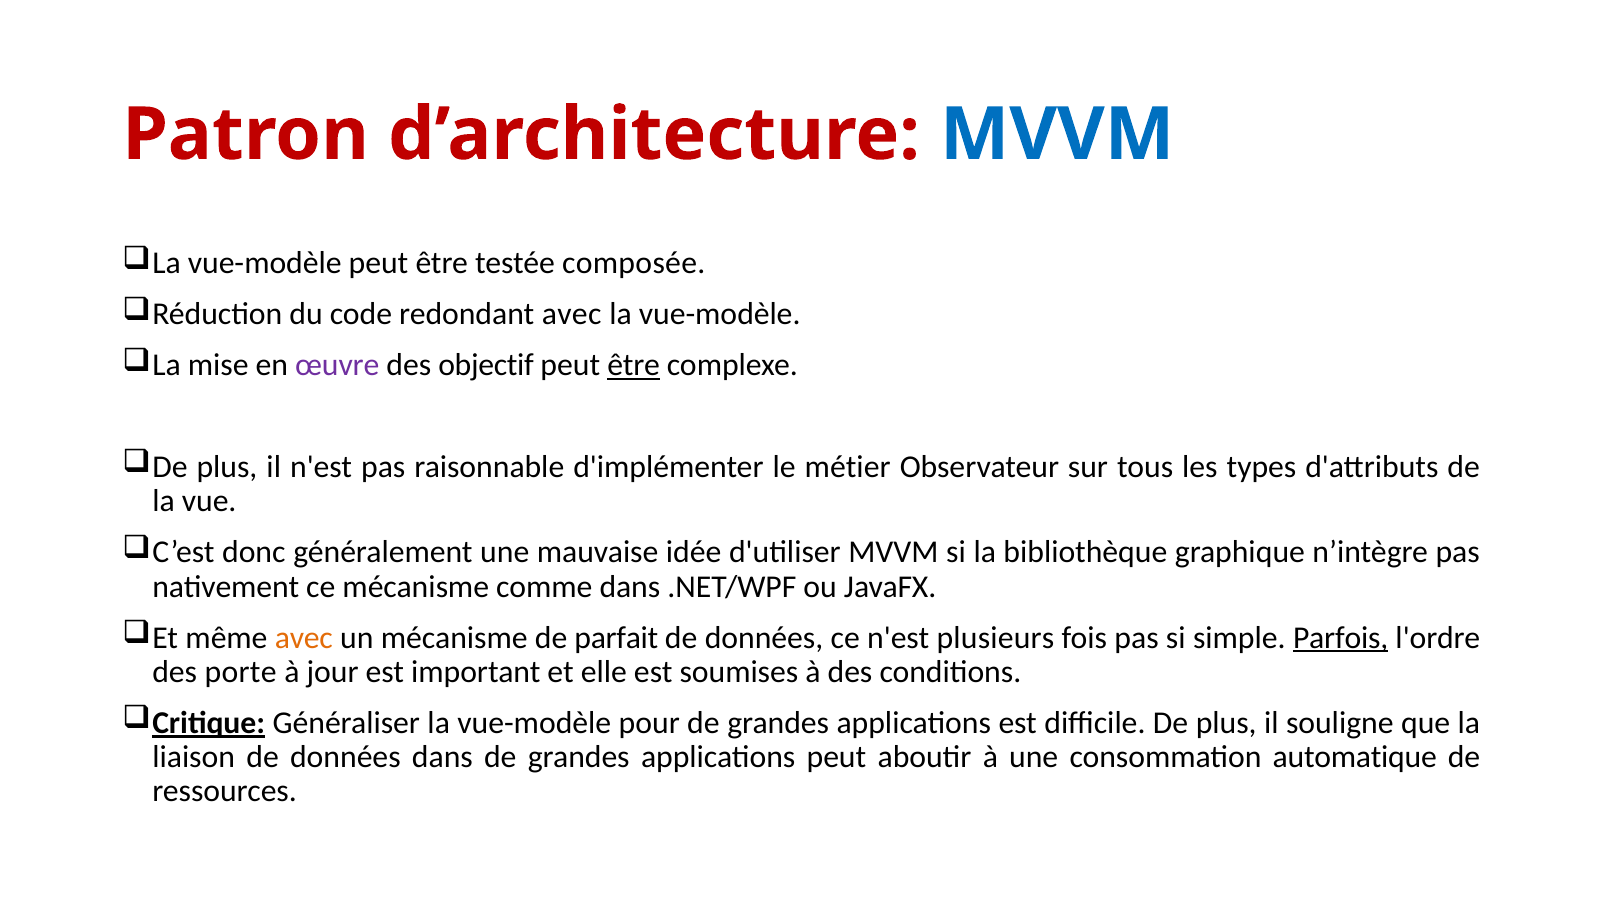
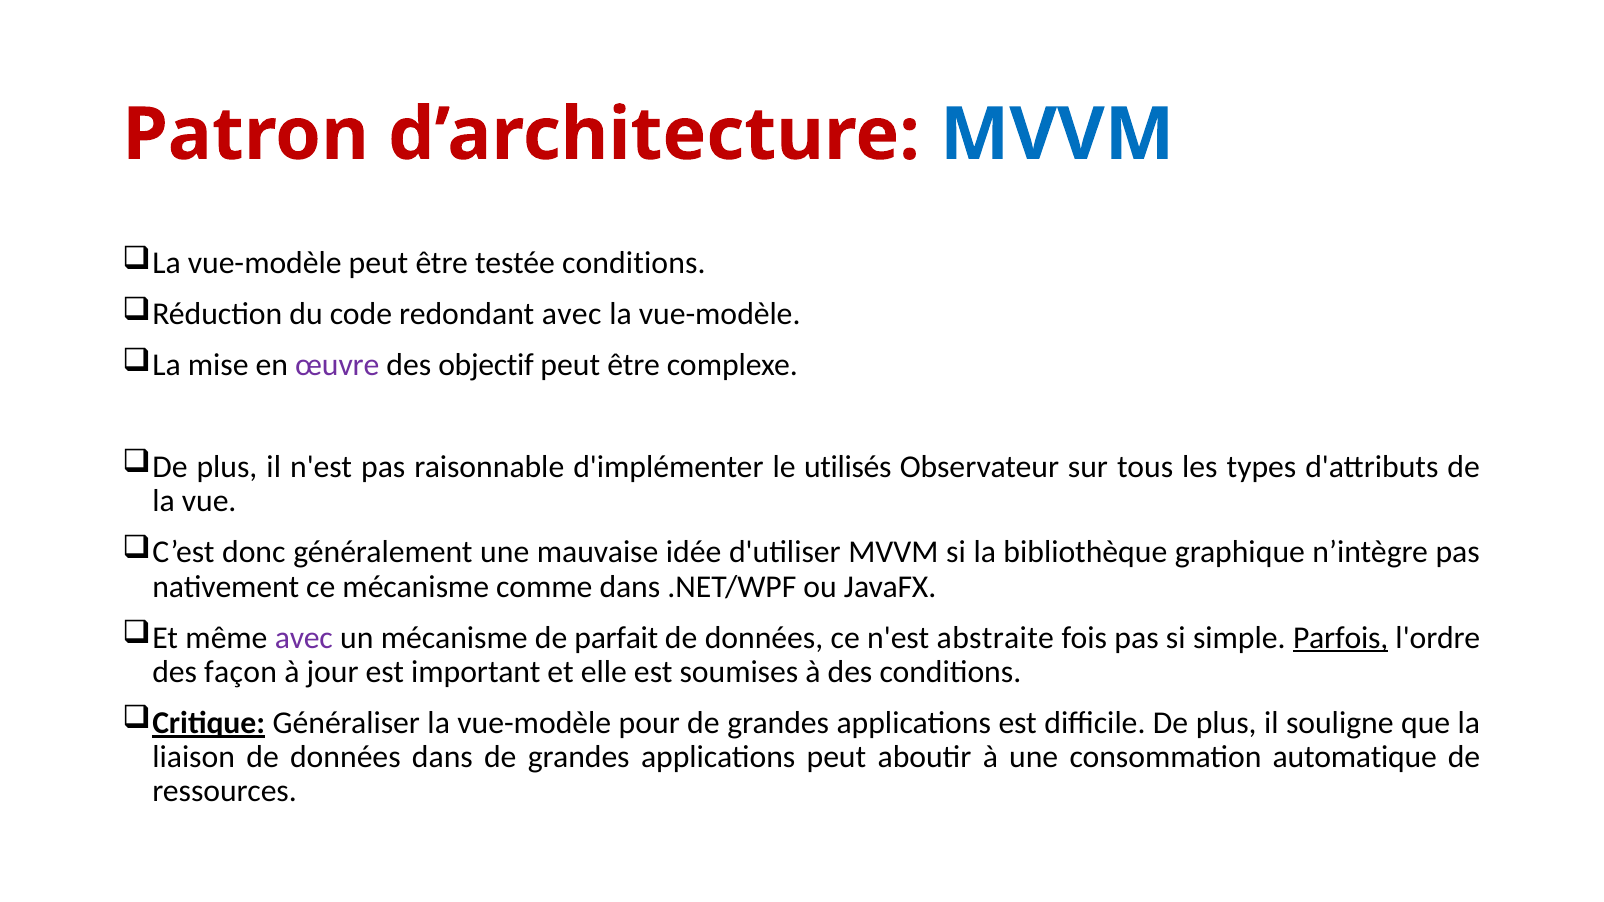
testée composée: composée -> conditions (634, 263)
être underline: present -> none (634, 365)
métier: métier -> utilisés (848, 467)
avec colour: orange -> purple (304, 638)
plusieurs: plusieurs -> abstraite (995, 638)
porte: porte -> façon (241, 672)
